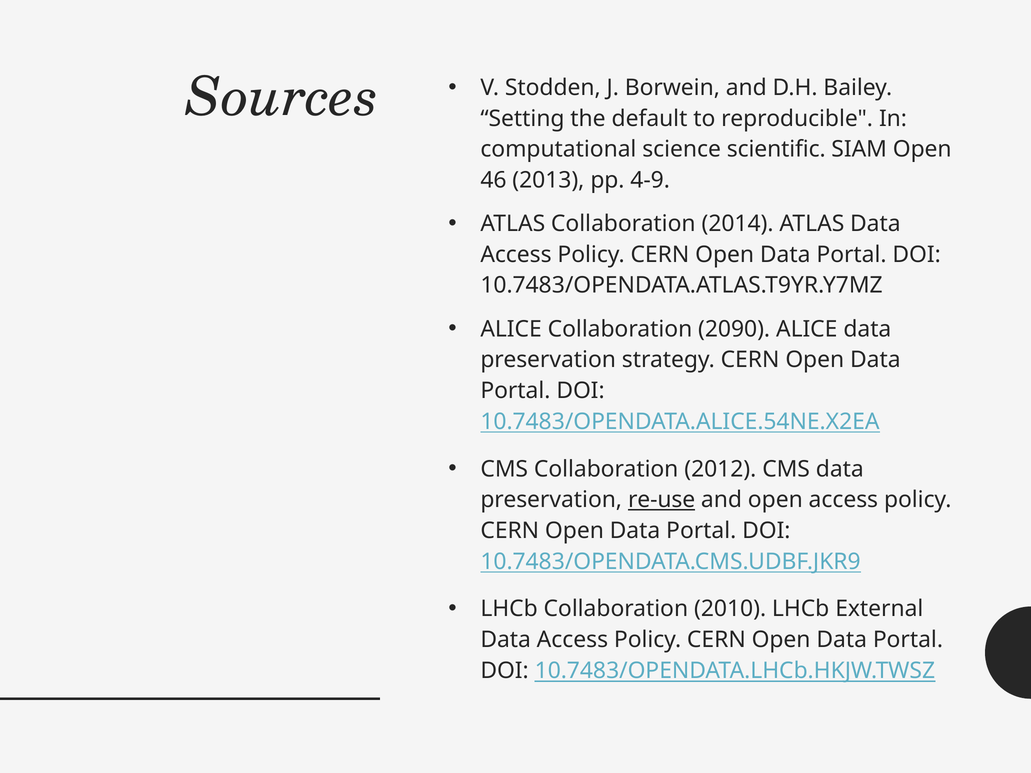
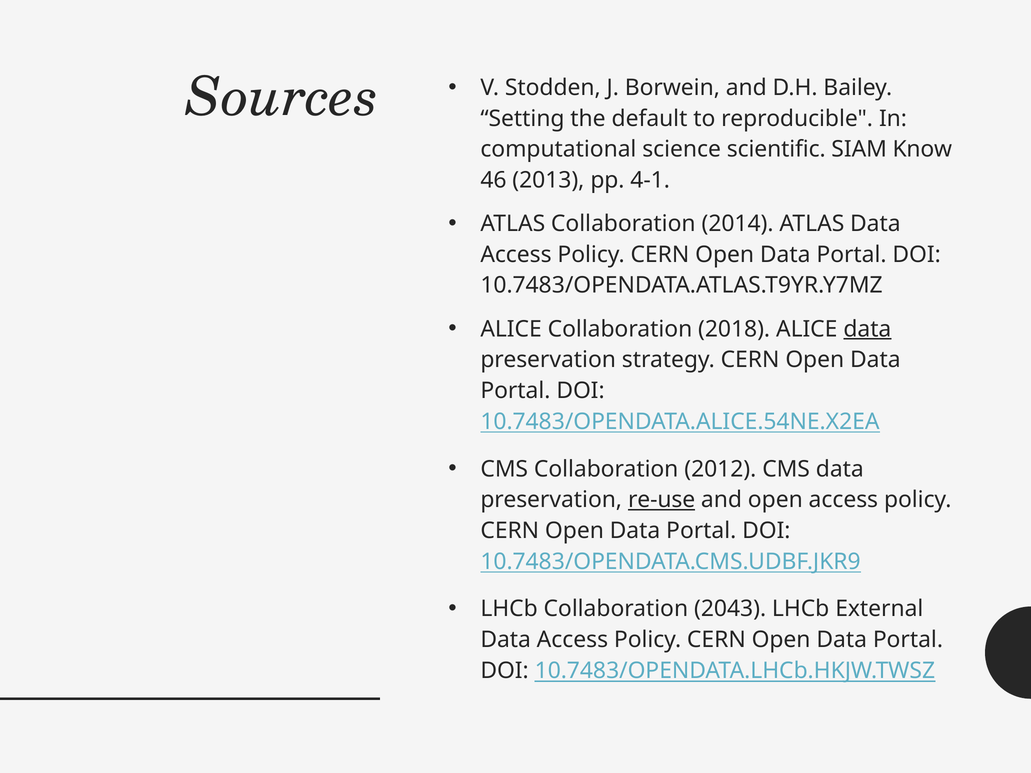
SIAM Open: Open -> Know (922, 149)
4-9: 4-9 -> 4-1 (650, 180)
2090: 2090 -> 2018 (734, 329)
data underline: none -> present (867, 329)
2010: 2010 -> 2043 (730, 609)
